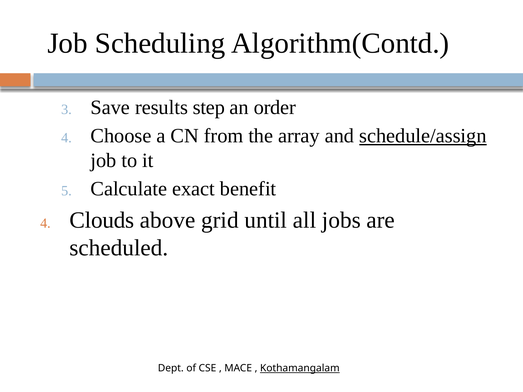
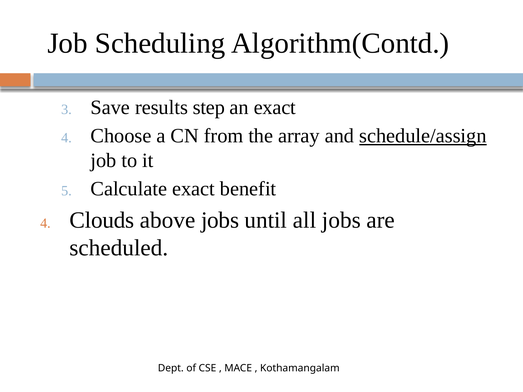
an order: order -> exact (275, 108)
above grid: grid -> jobs (220, 220)
Kothamangalam underline: present -> none (300, 369)
